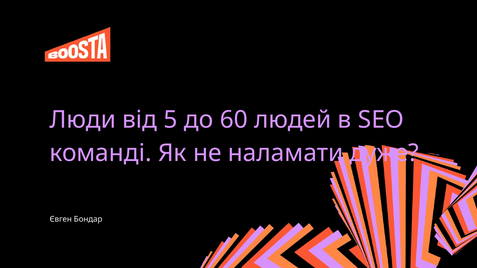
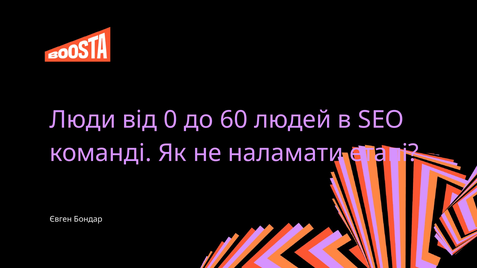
5: 5 -> 0 (171, 120)
дуже: дуже -> етапі (384, 153)
